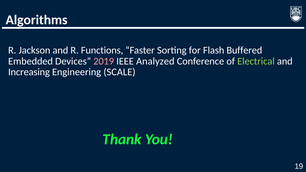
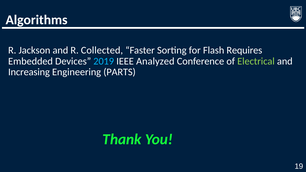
Functions: Functions -> Collected (102, 50)
Buffered: Buffered -> Requires (244, 50)
2019 colour: pink -> light blue (104, 61)
SCALE: SCALE -> PARTS (120, 72)
